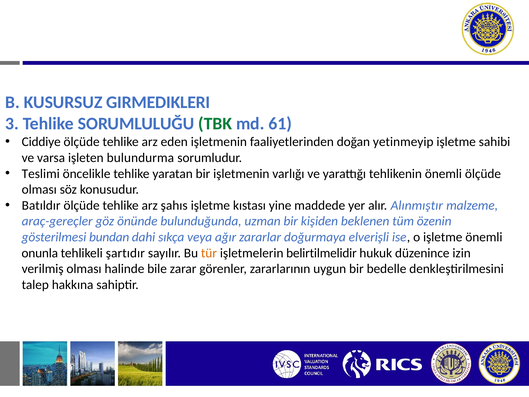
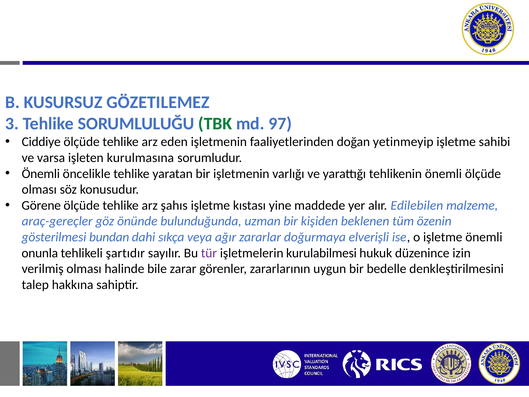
GIRMEDIKLERI: GIRMEDIKLERI -> GÖZETILEMEZ (158, 102)
61: 61 -> 97 (280, 124)
bulundurma: bulundurma -> kurulmasına (140, 158)
Teslimi: Teslimi -> Önemli (41, 174)
Batıldır: Batıldır -> Görene (41, 205)
Alınmıştır: Alınmıştır -> Edilebilen (417, 205)
tür colour: orange -> purple (209, 253)
belirtilmelidir: belirtilmelidir -> kurulabilmesi (321, 253)
